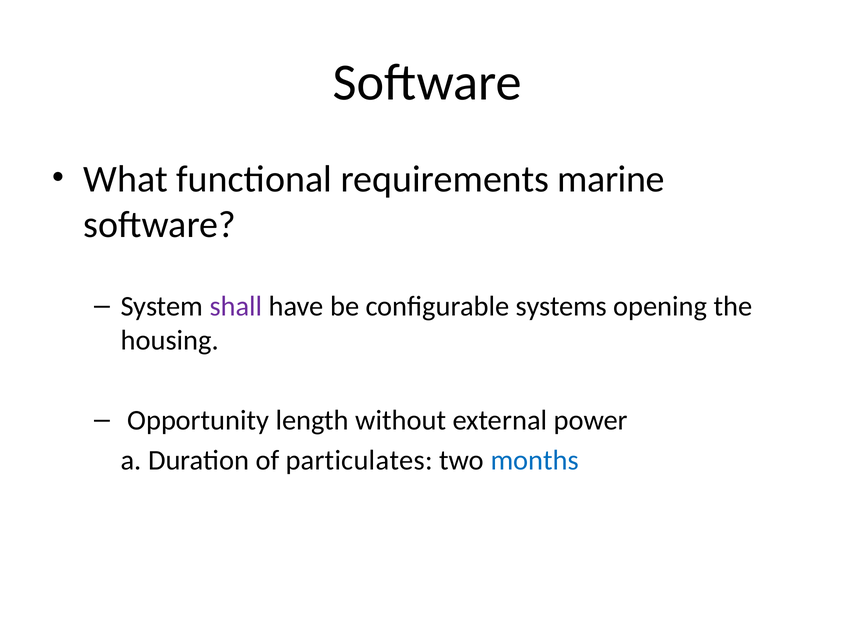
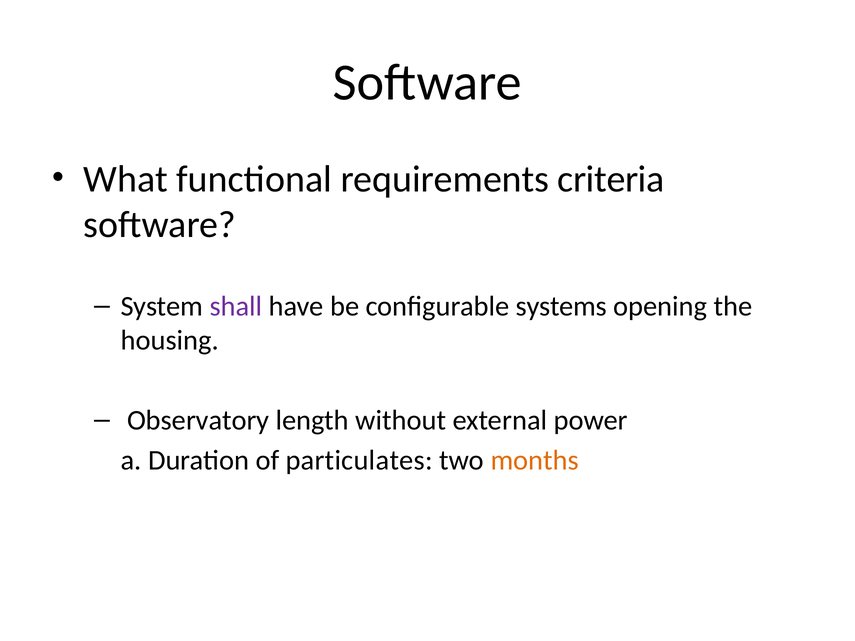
marine: marine -> criteria (611, 179)
Opportunity: Opportunity -> Observatory (198, 420)
months colour: blue -> orange (535, 460)
